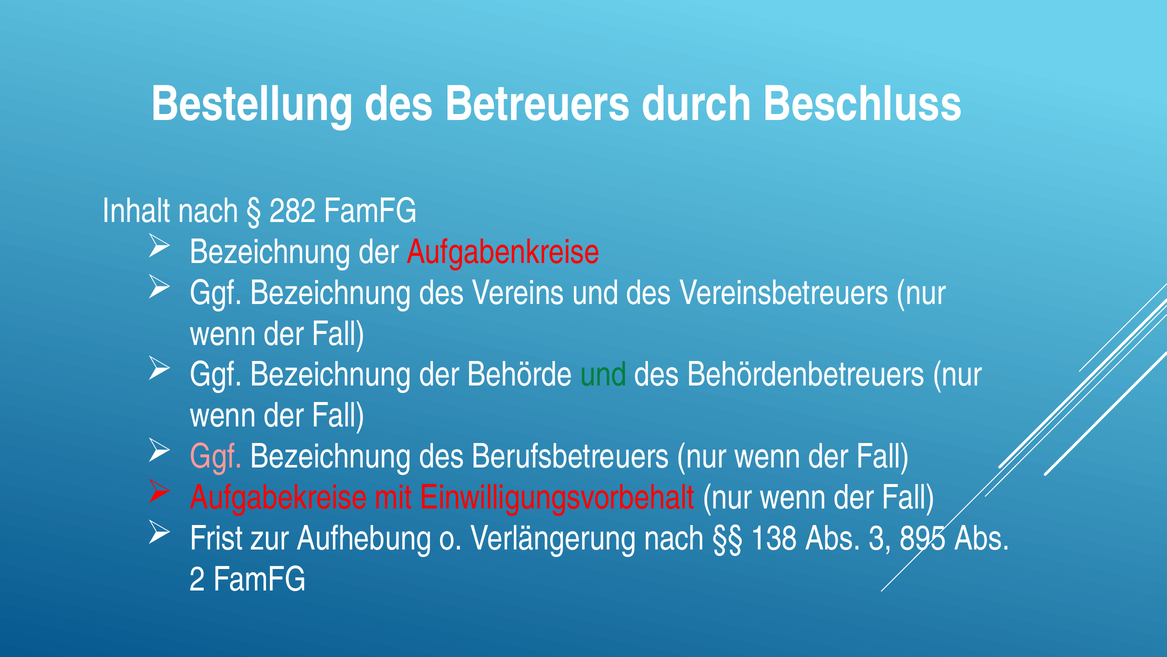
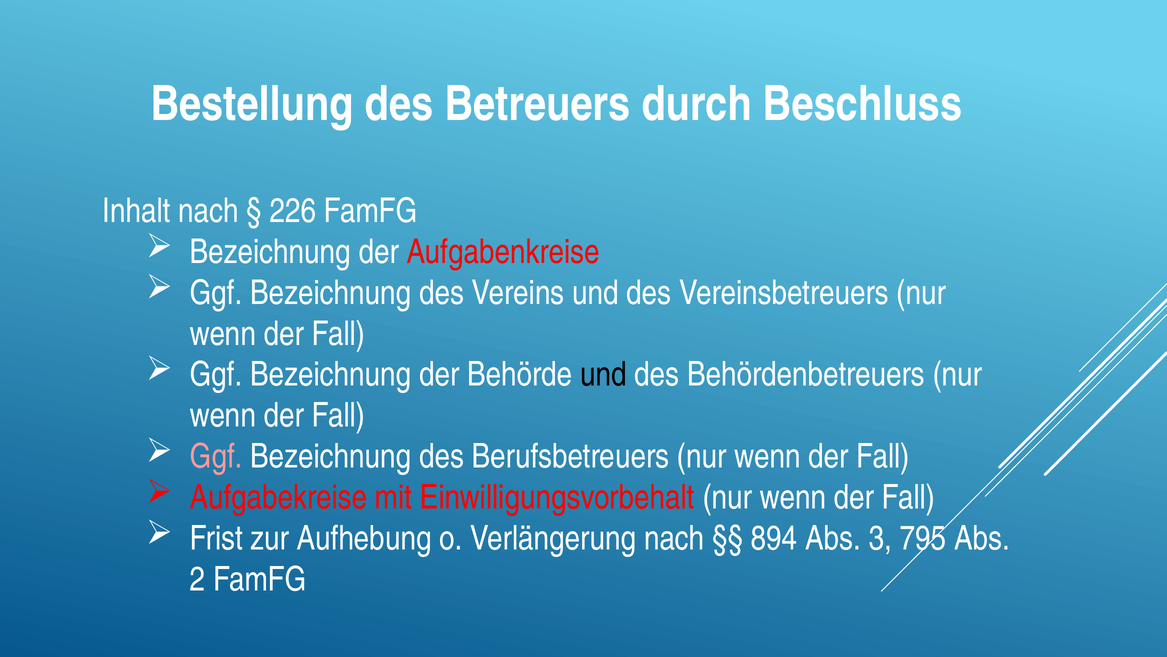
282: 282 -> 226 (293, 211)
und colour: green -> black (603, 374)
138: 138 -> 894 (774, 538)
895: 895 -> 795 (923, 538)
